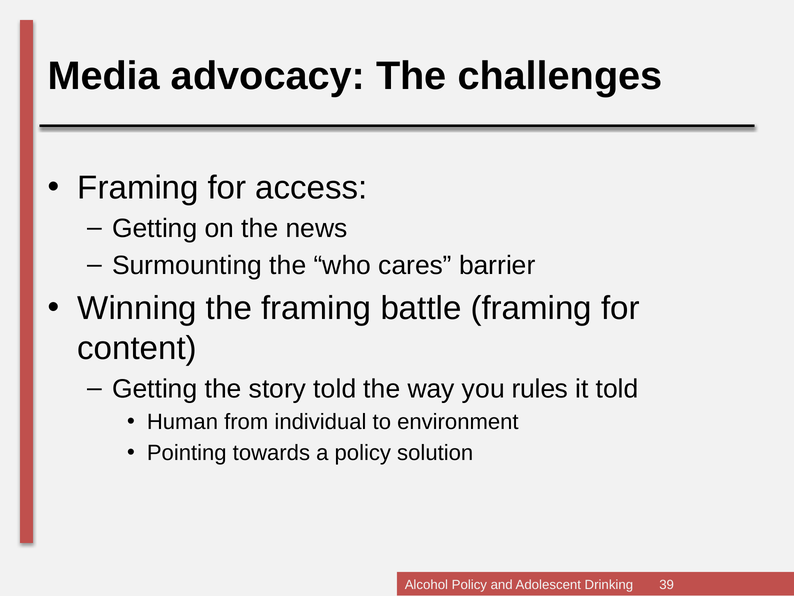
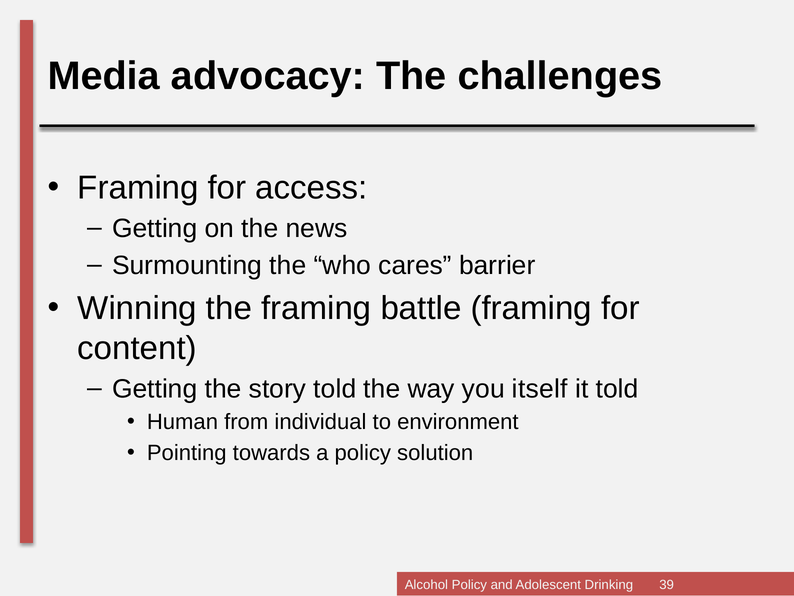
rules: rules -> itself (540, 389)
